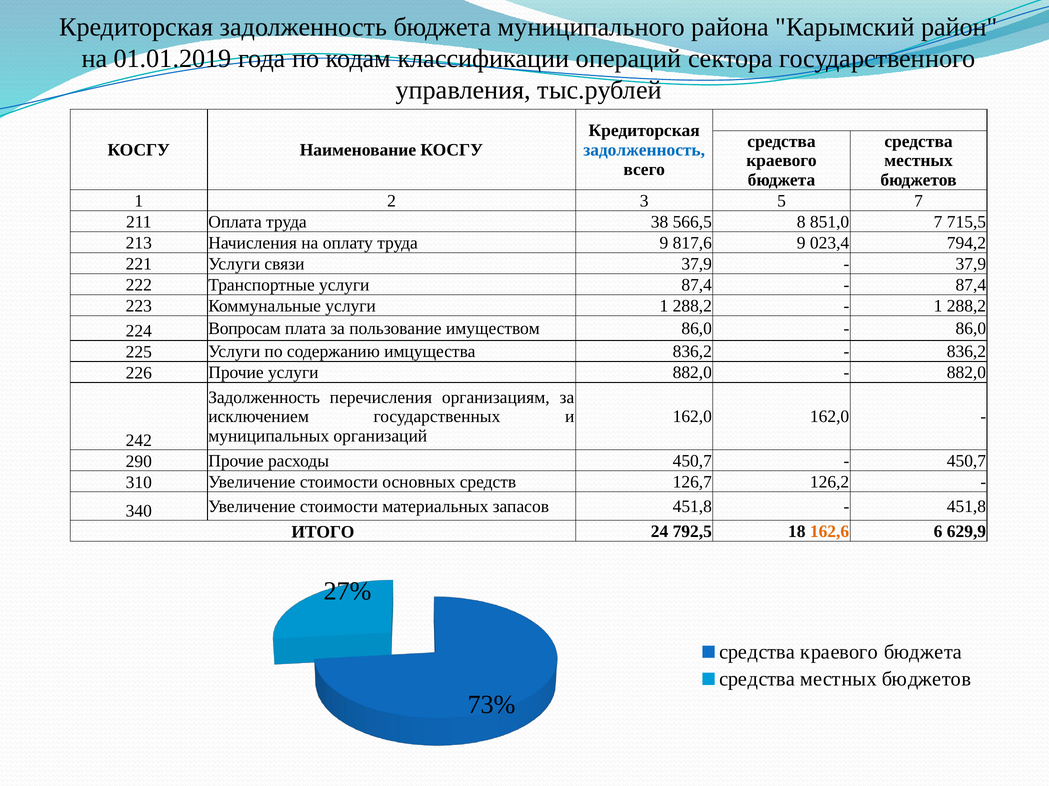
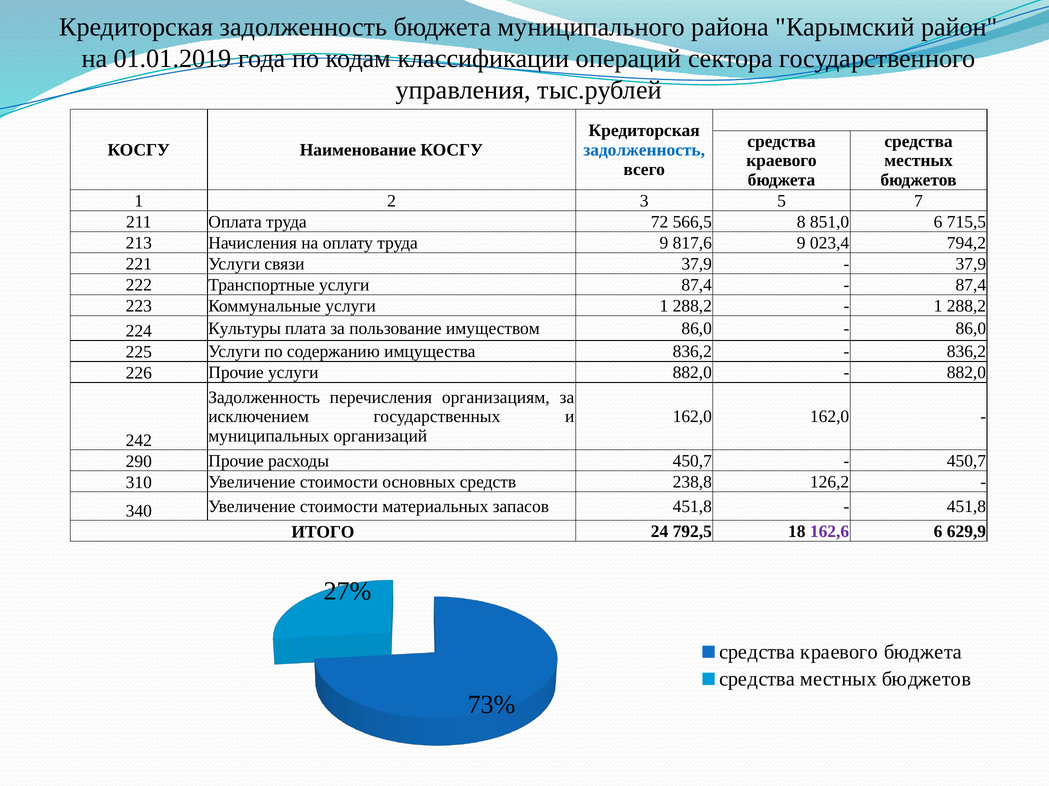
38: 38 -> 72 (660, 222)
851,0 7: 7 -> 6 (938, 222)
Вопросам: Вопросам -> Культуры (245, 329)
126,7: 126,7 -> 238,8 (692, 482)
162,6 colour: orange -> purple (830, 532)
